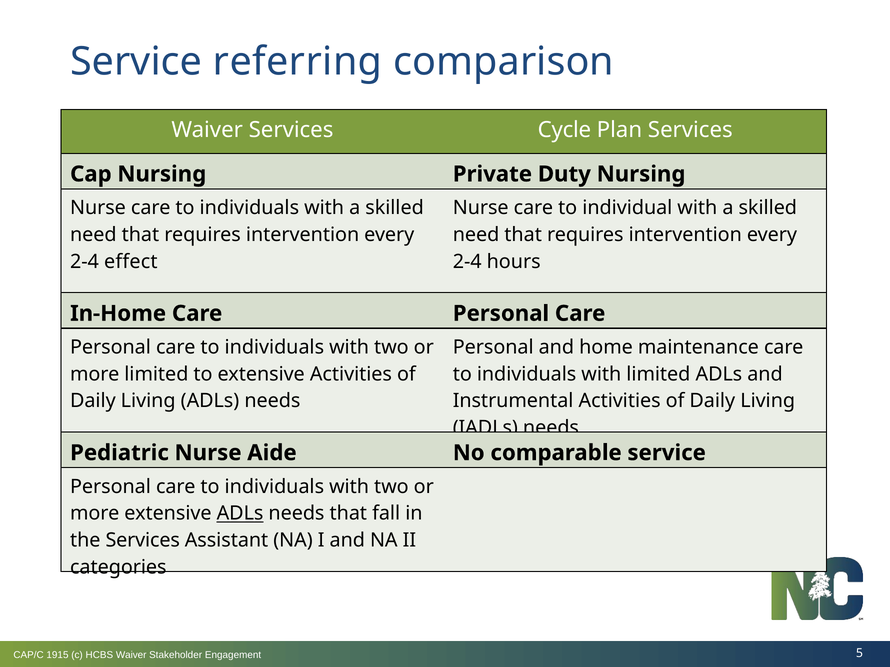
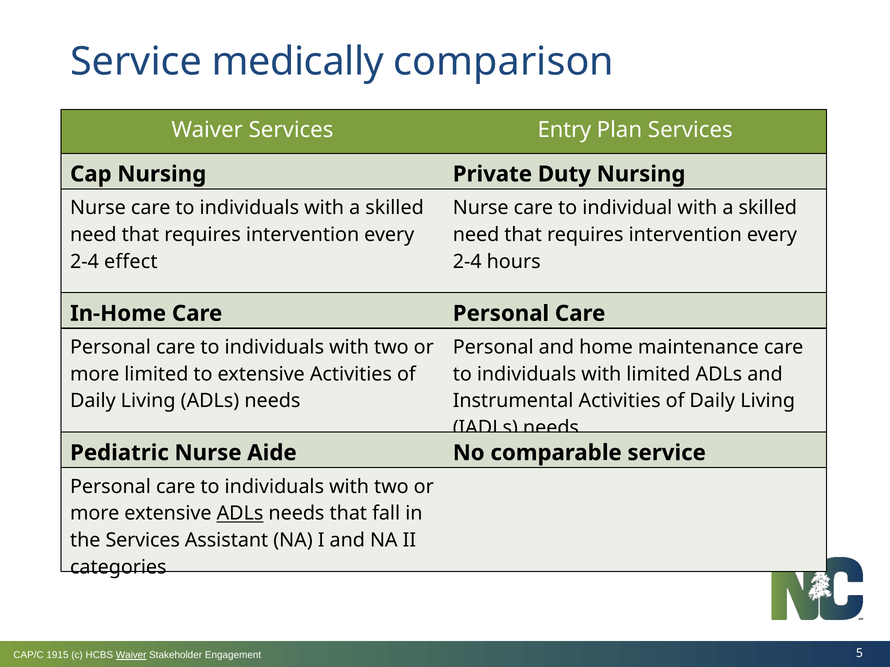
referring: referring -> medically (298, 62)
Cycle: Cycle -> Entry (564, 130)
Waiver underline: none -> present (131, 656)
